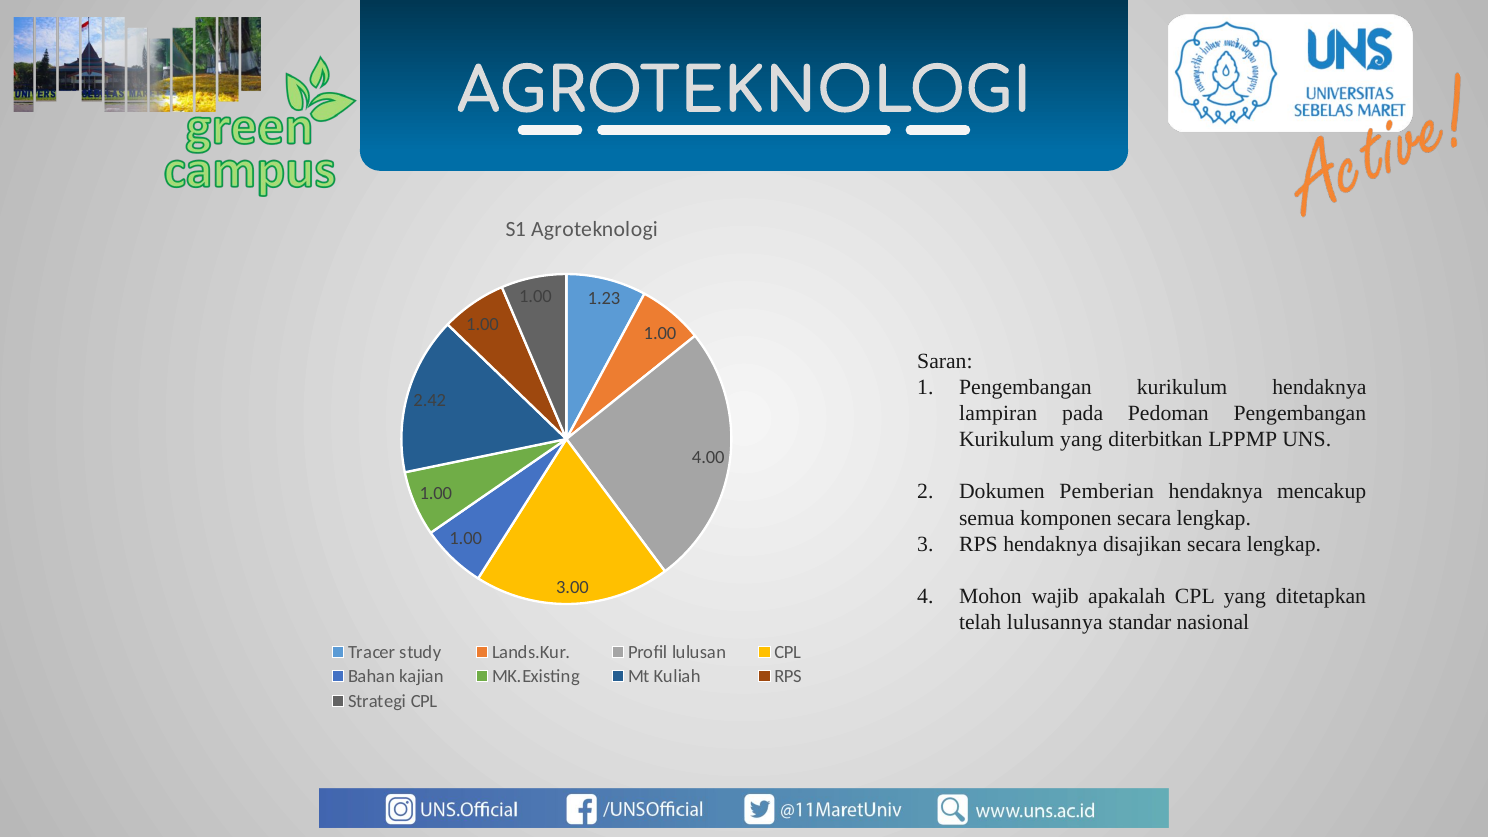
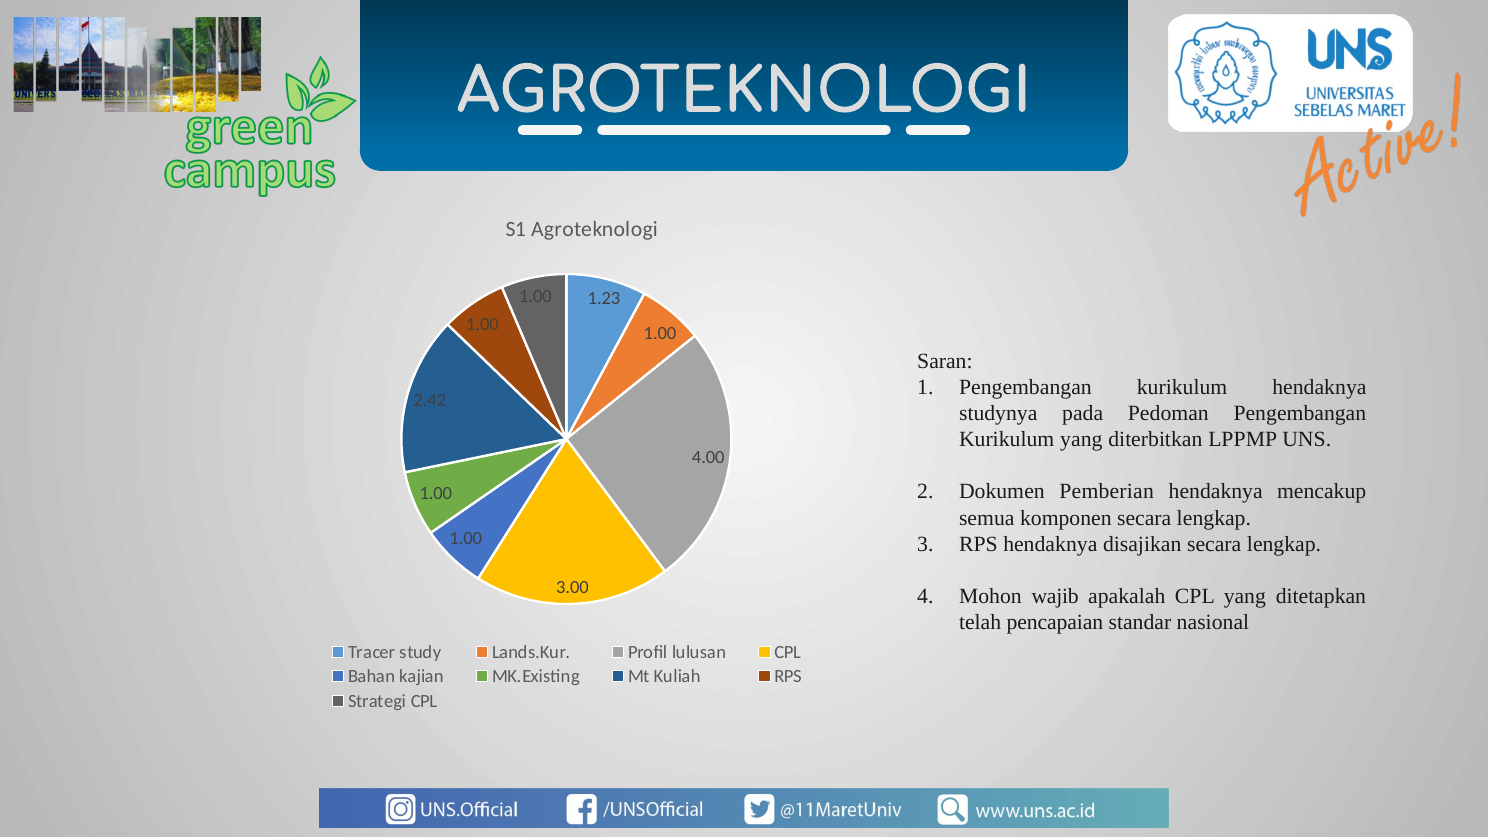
lampiran: lampiran -> studynya (998, 414)
lulusannya: lulusannya -> pencapaian (1055, 622)
